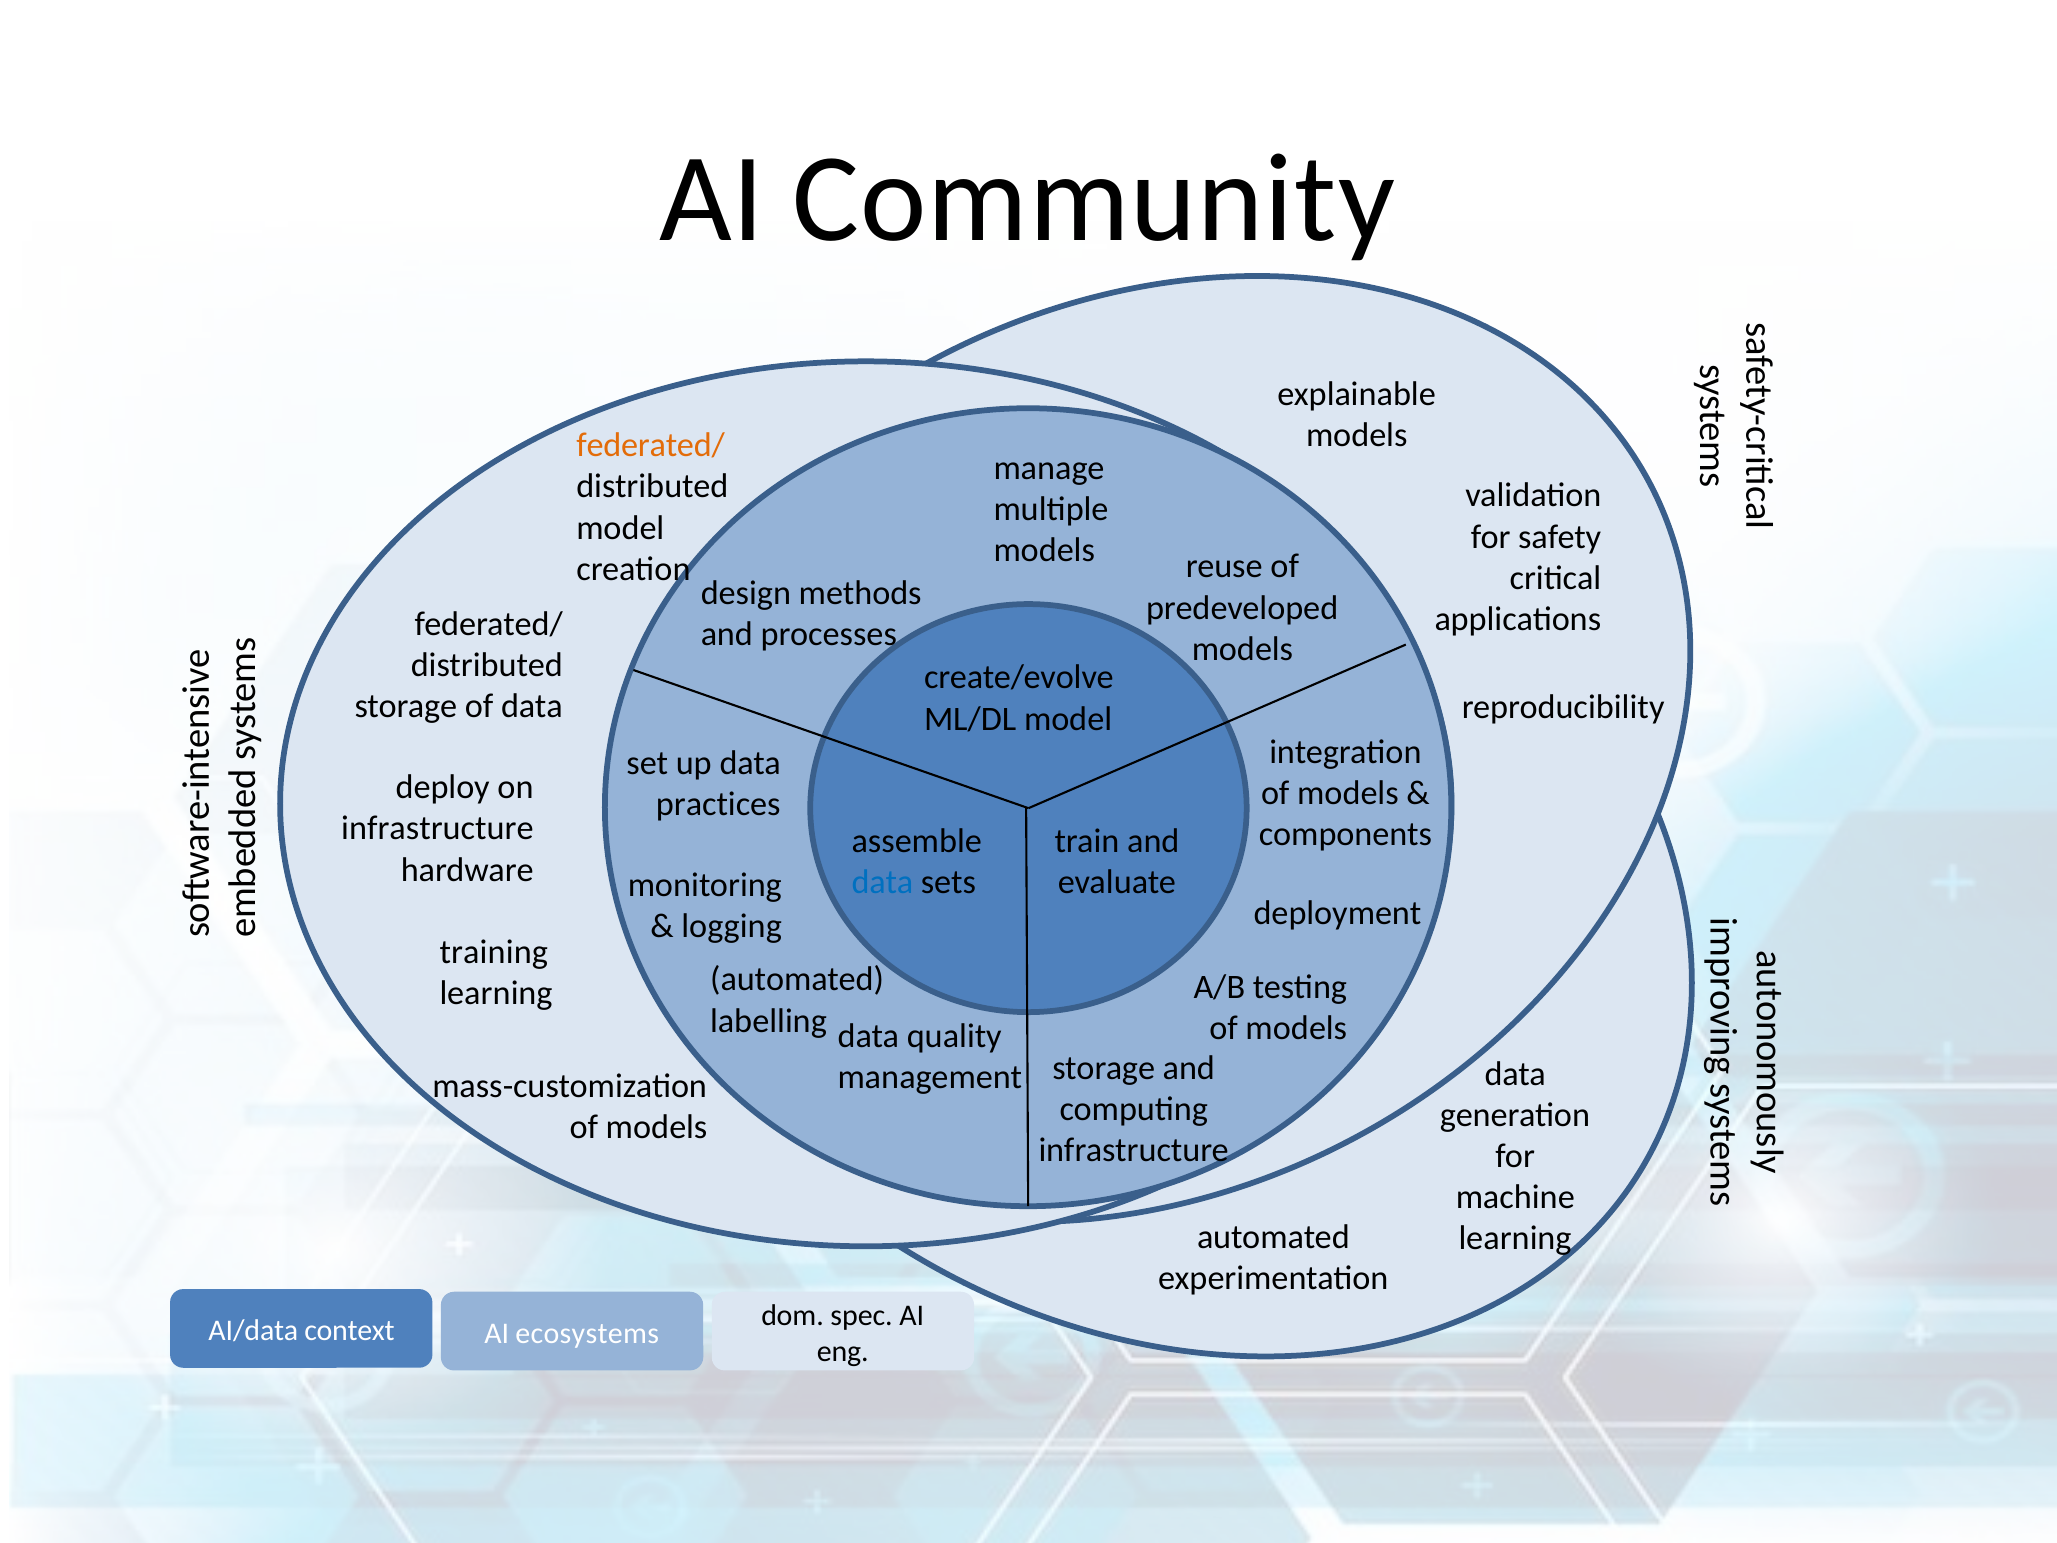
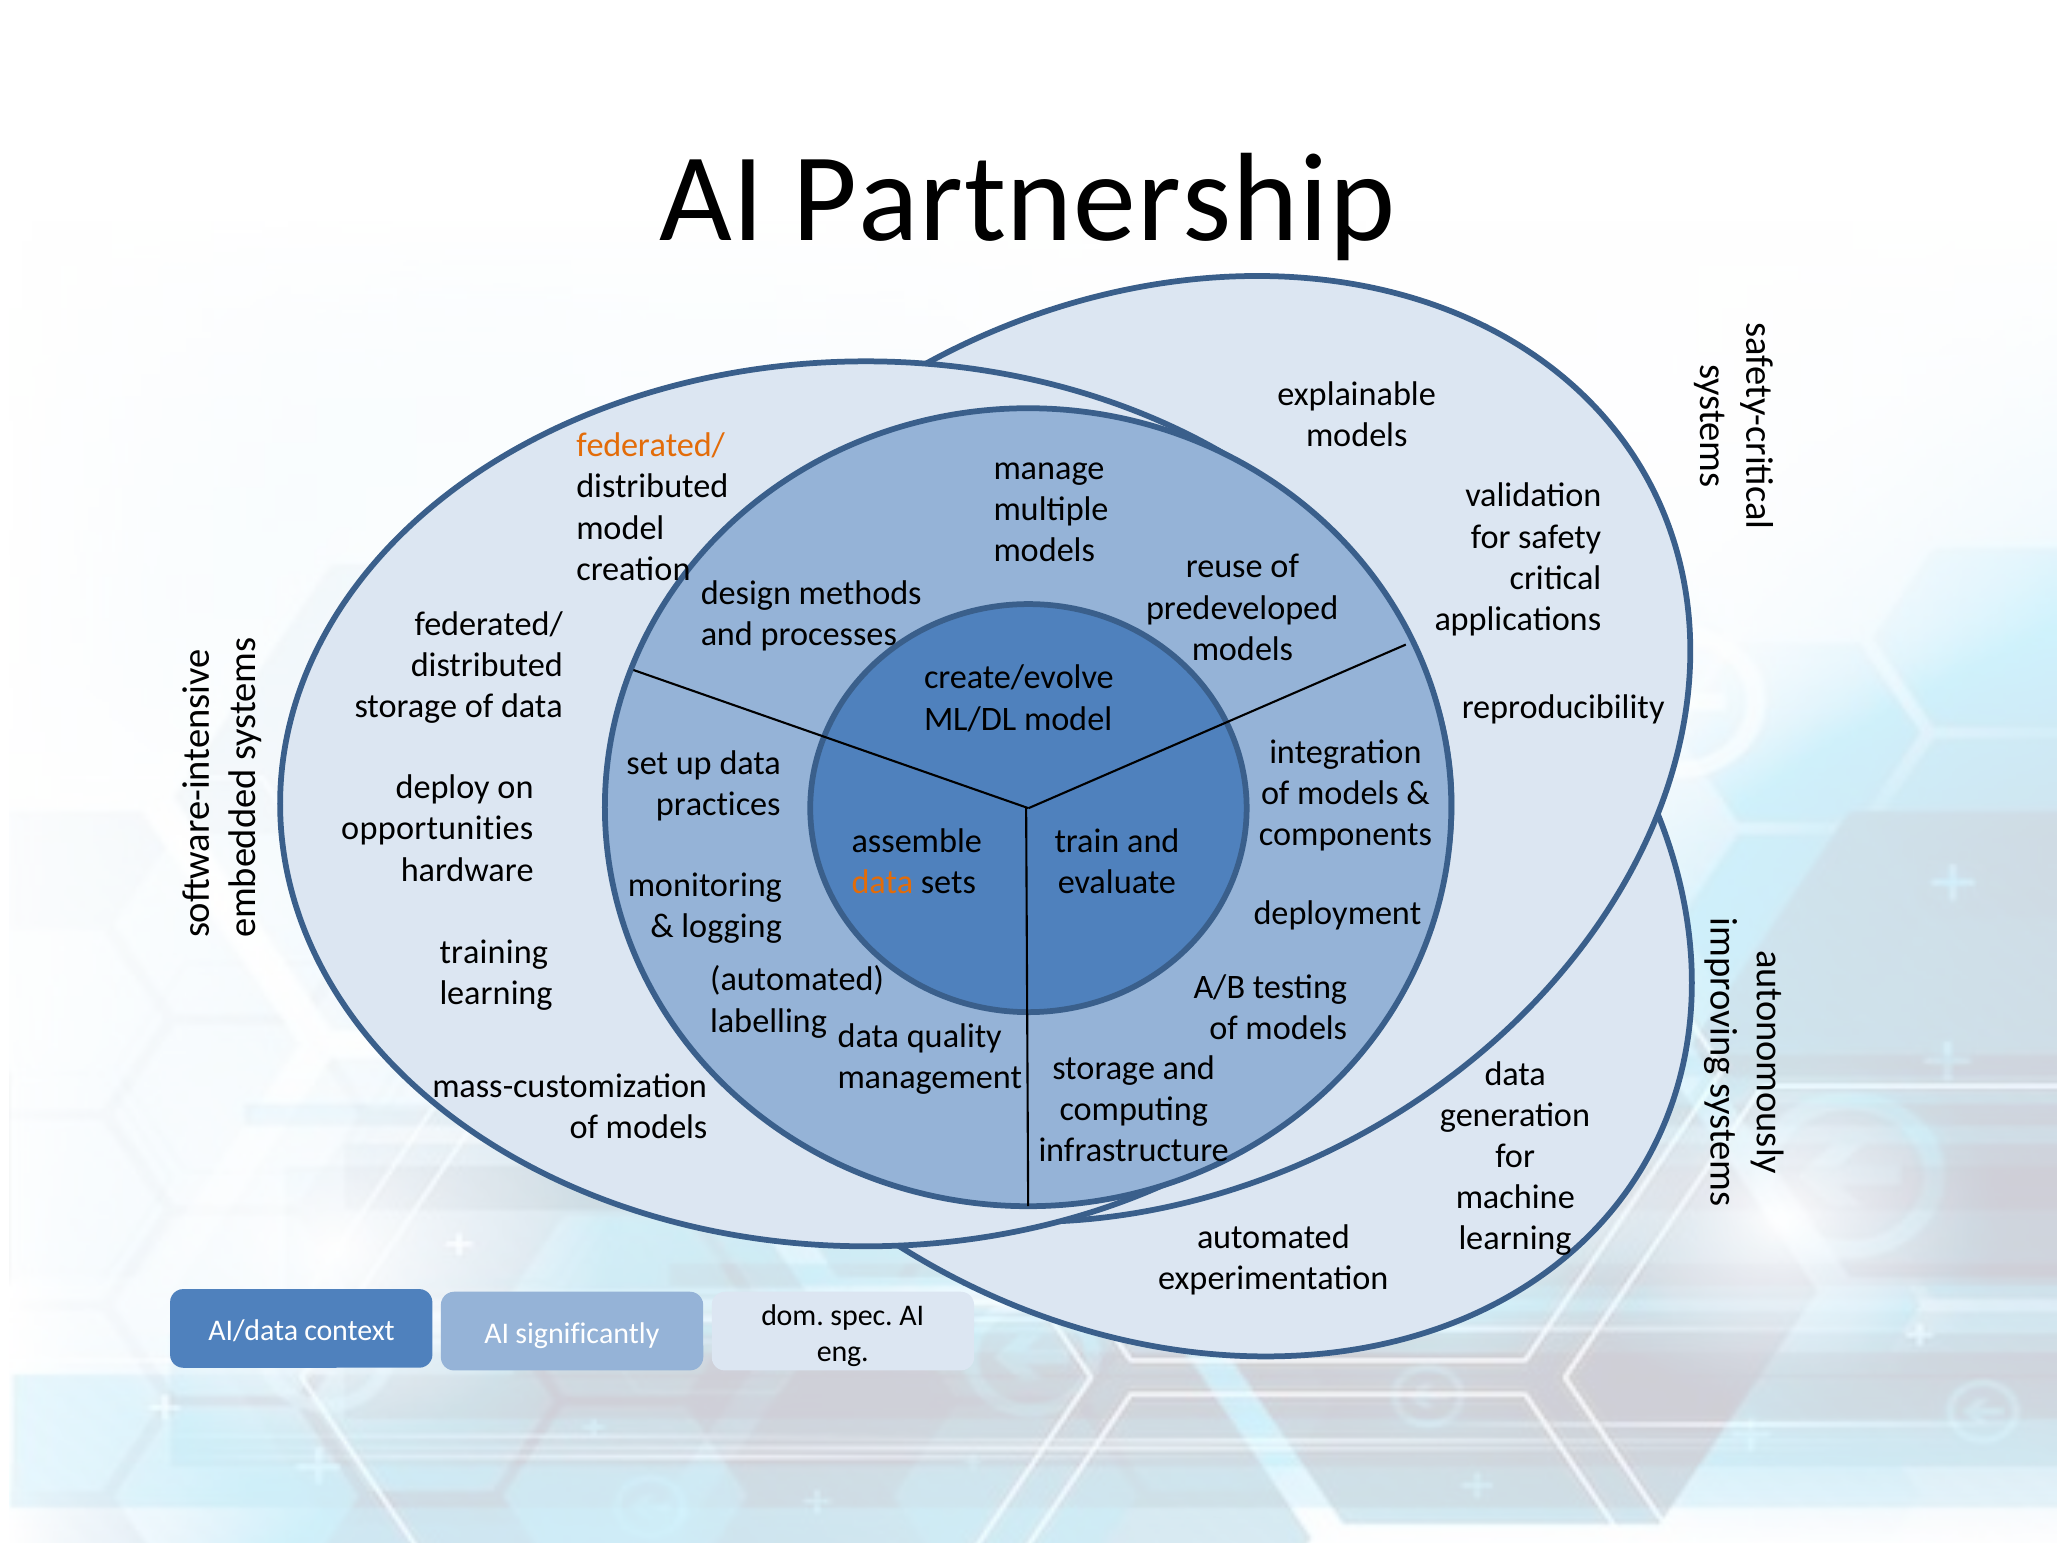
Community: Community -> Partnership (1094, 199)
infrastructure: infrastructure -> opportunities (437, 829)
data colour: blue -> orange (882, 882)
ecosystems: ecosystems -> significantly (587, 1333)
